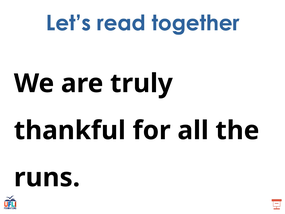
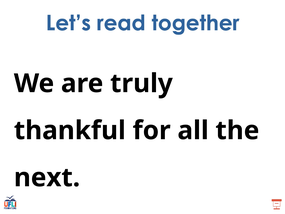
runs: runs -> next (47, 177)
